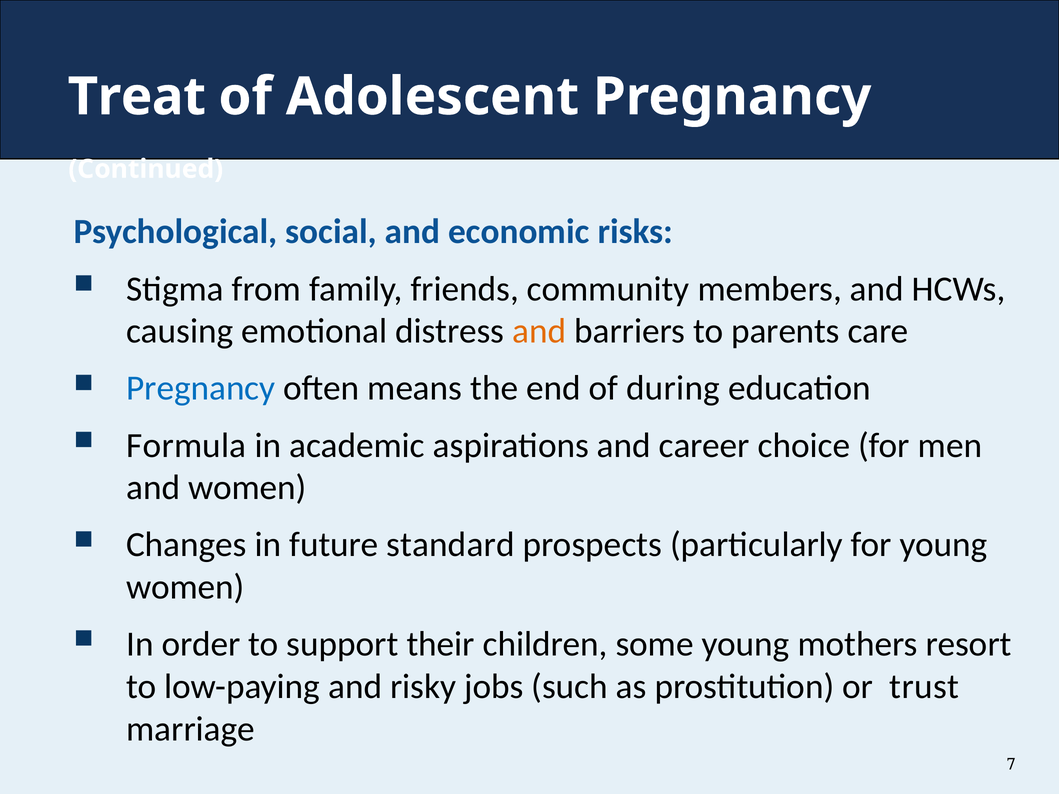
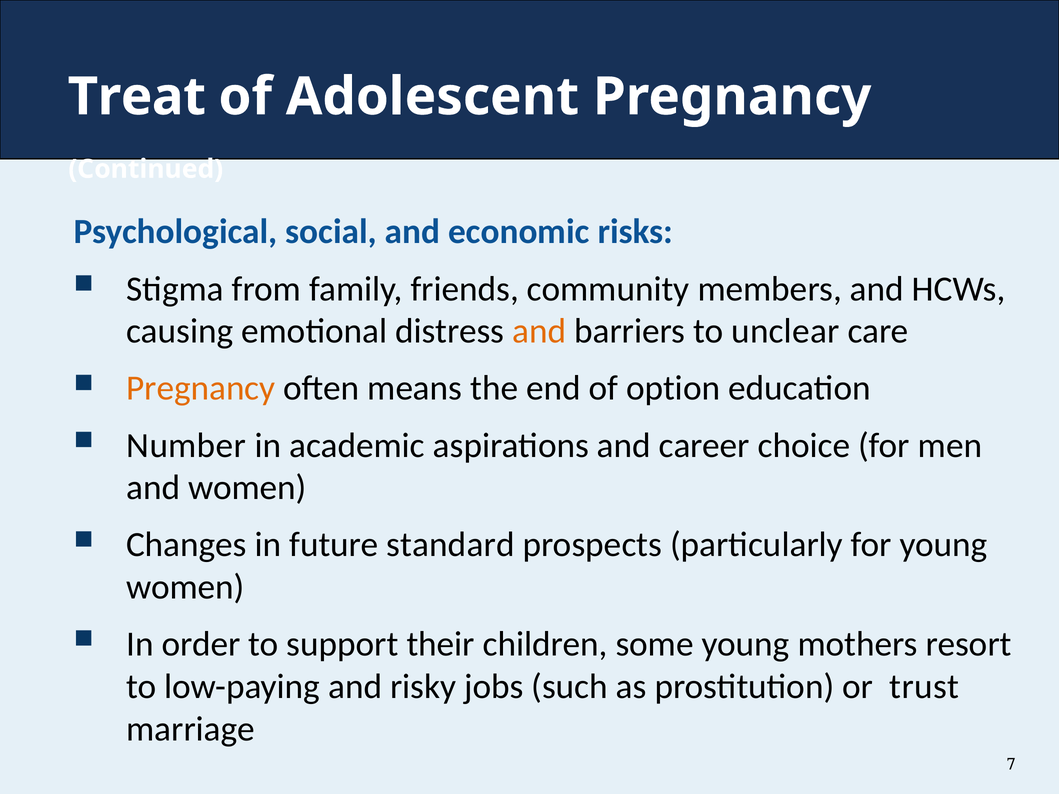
parents: parents -> unclear (785, 331)
Pregnancy colour: blue -> orange (201, 388)
during: during -> option (673, 388)
Formula: Formula -> Number (186, 446)
